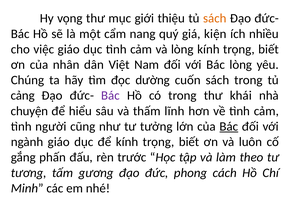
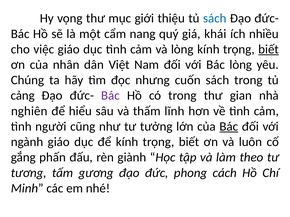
sách colour: orange -> blue (215, 18)
kiện: kiện -> khái (215, 34)
biết underline: none -> present (269, 49)
dường: dường -> nhưng (153, 80)
khái: khái -> gian (241, 96)
chuyện: chuyện -> nghiên (29, 111)
trước: trước -> giành (132, 158)
